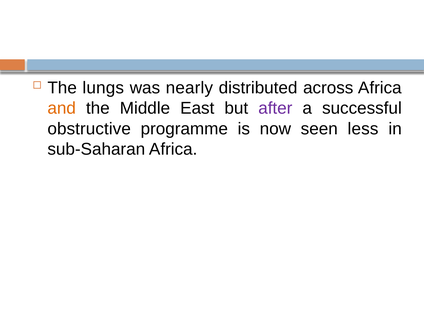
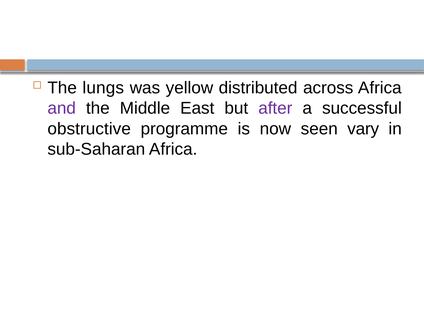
nearly: nearly -> yellow (189, 88)
and colour: orange -> purple (62, 108)
less: less -> vary (363, 129)
